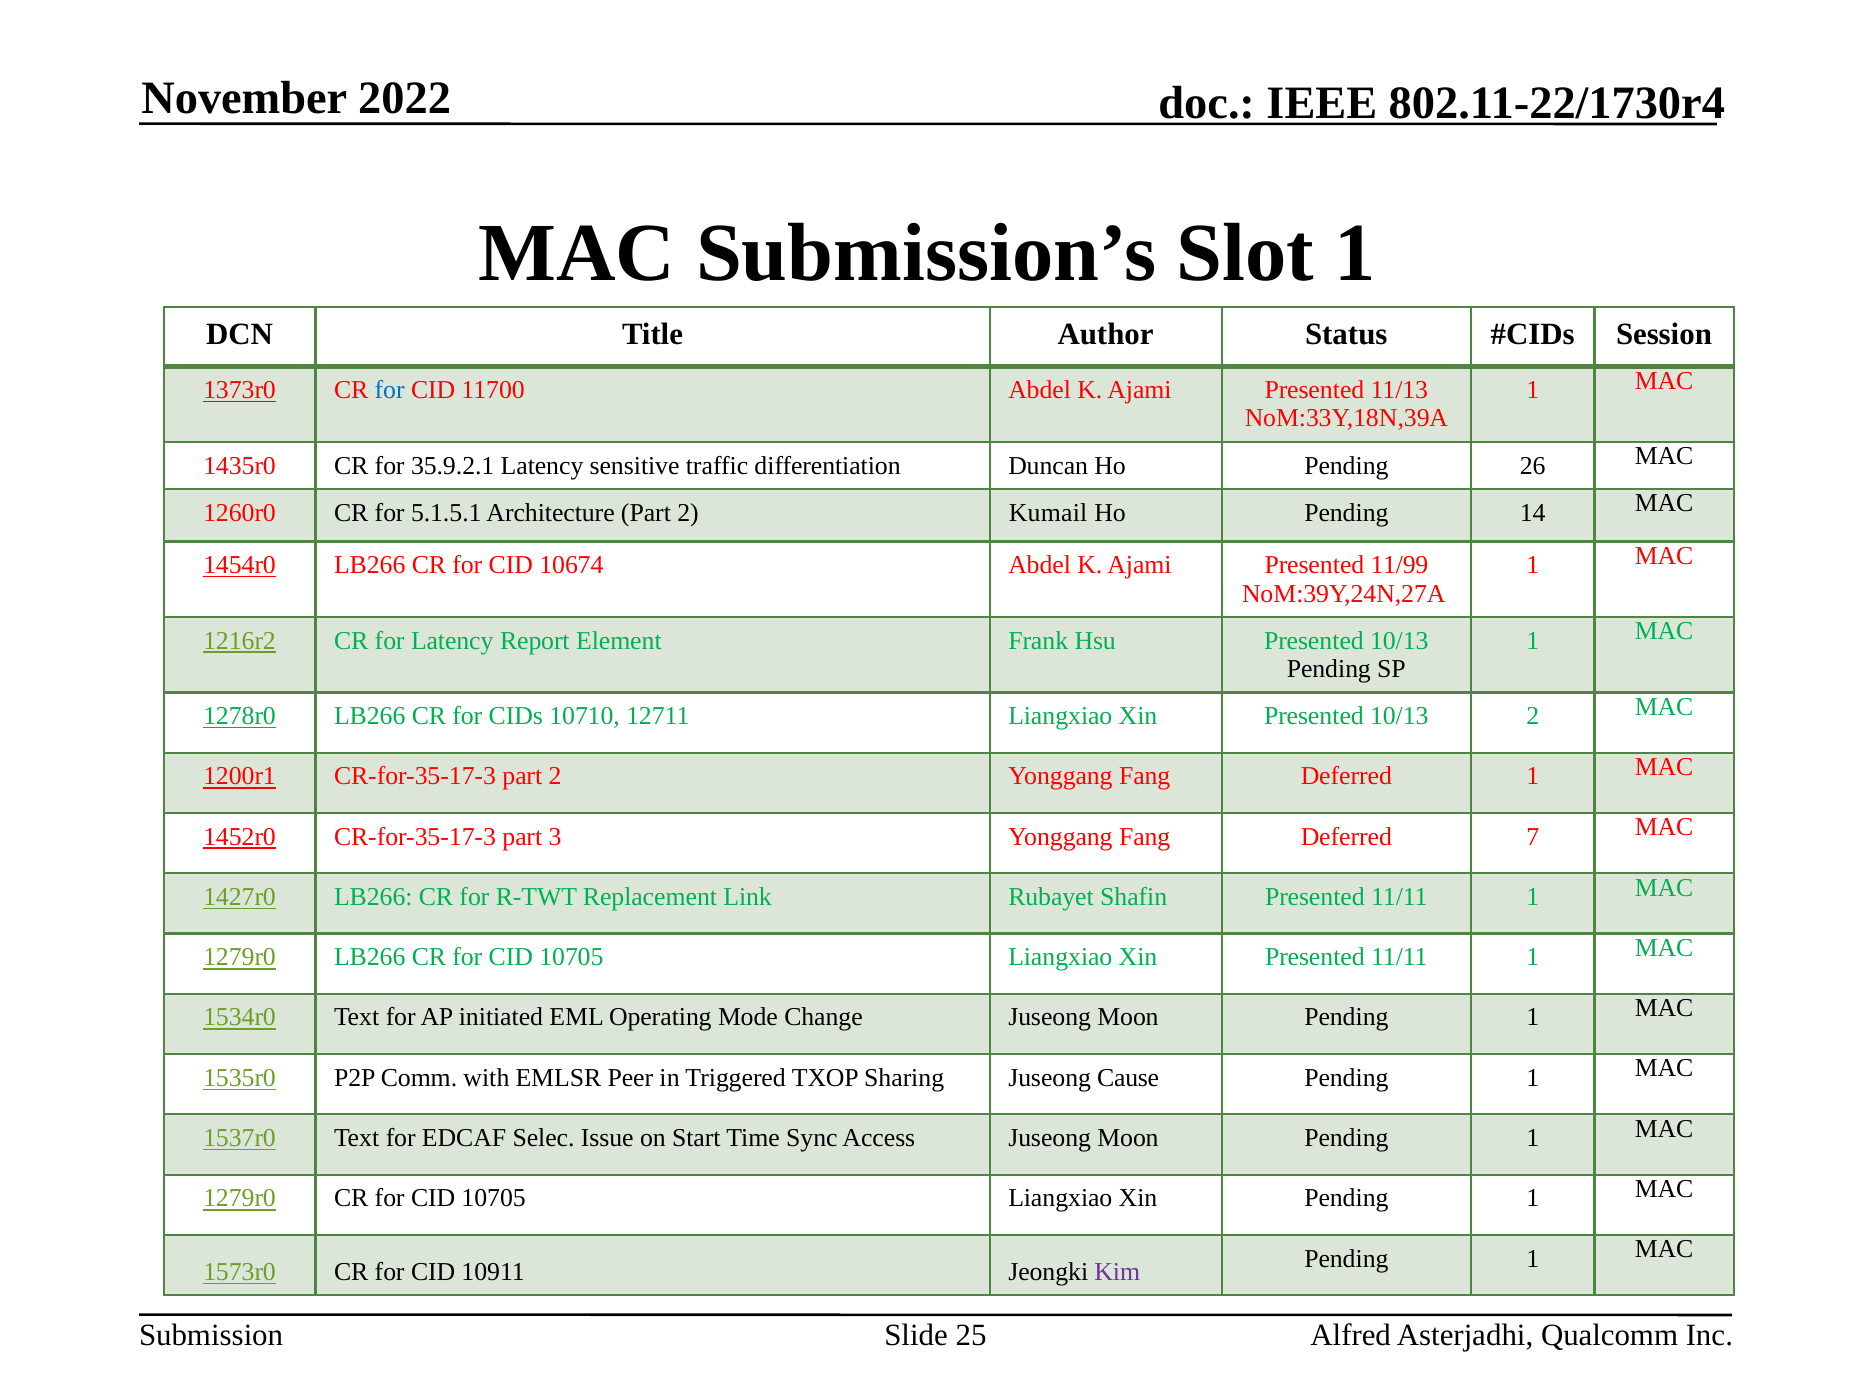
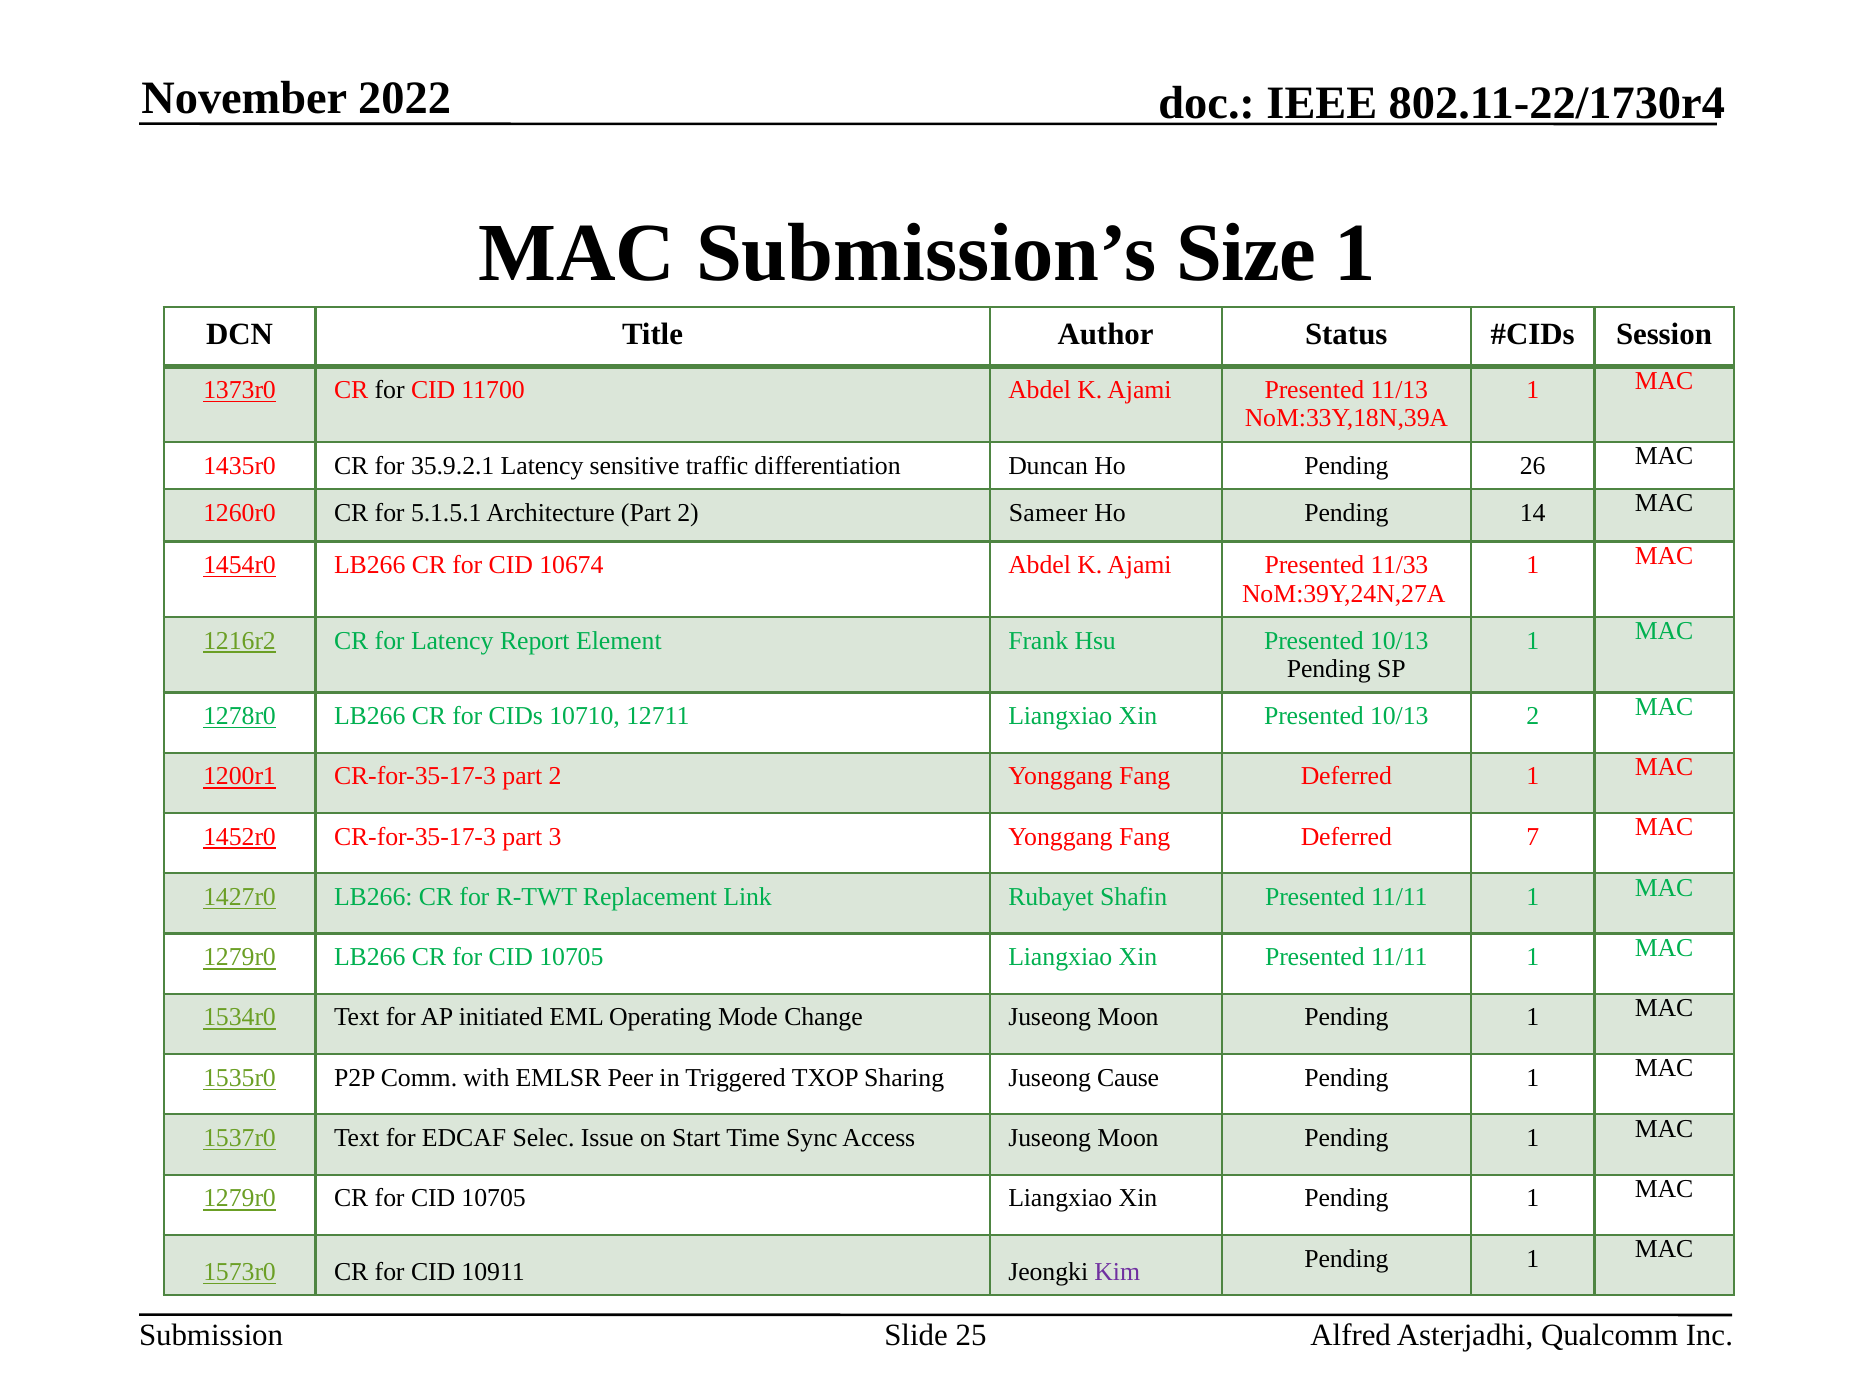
Slot: Slot -> Size (1246, 253)
for colour: blue -> black (390, 390)
Kumail: Kumail -> Sameer (1048, 513)
11/99: 11/99 -> 11/33 (1399, 565)
